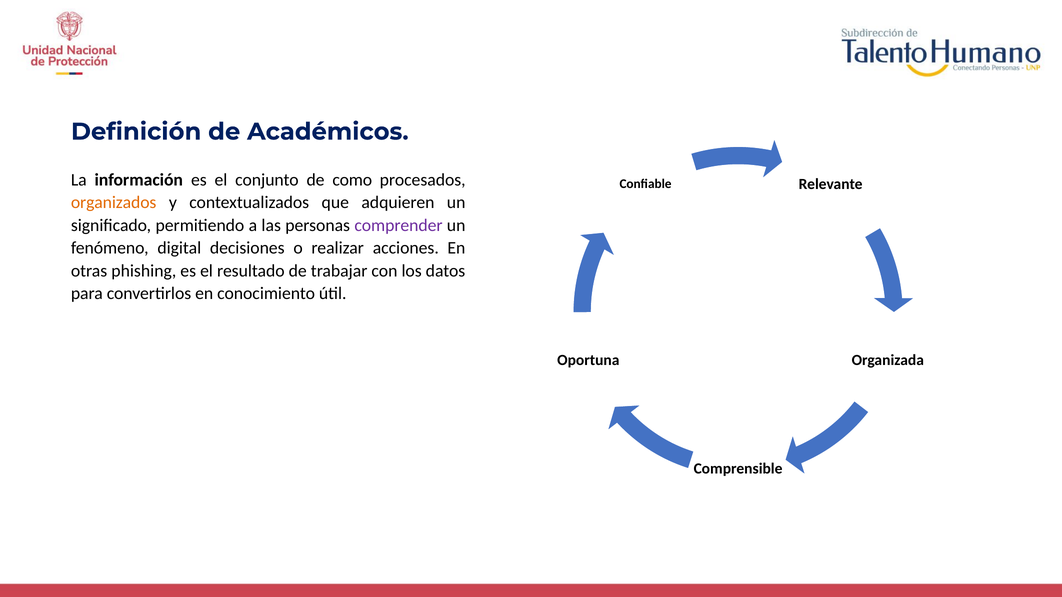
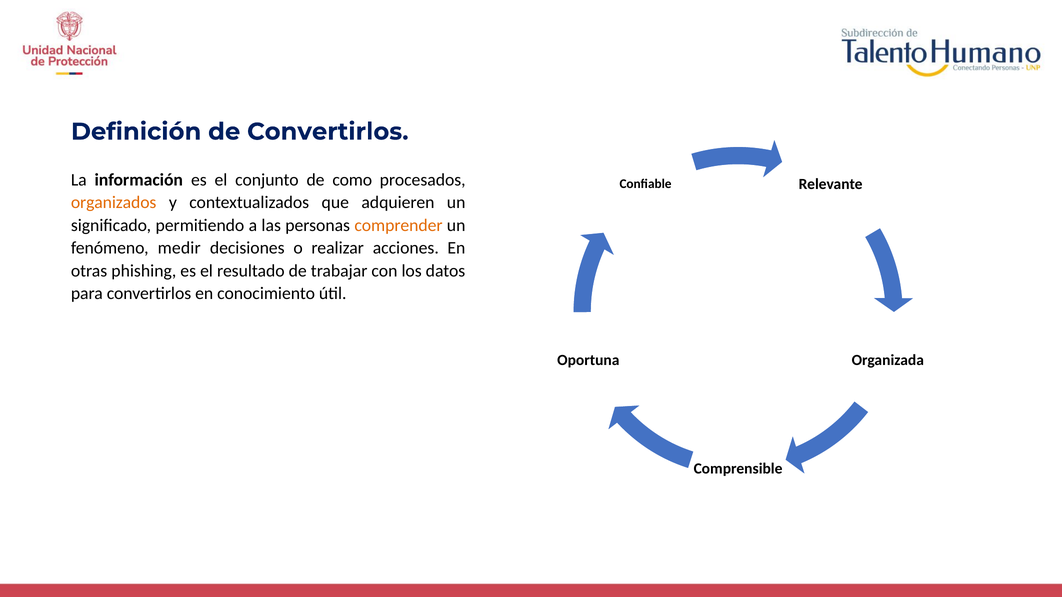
de Académicos: Académicos -> Convertirlos (328, 132)
comprender colour: purple -> orange (399, 225)
digital: digital -> medir (179, 248)
